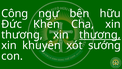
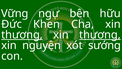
Công: Công -> Vững (15, 13)
thương underline: none -> present (22, 35)
khuyên: khuyên -> nguyện (42, 45)
